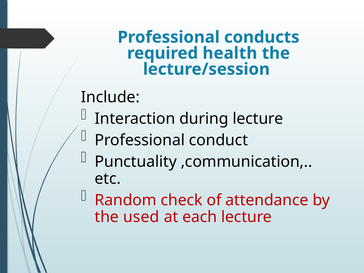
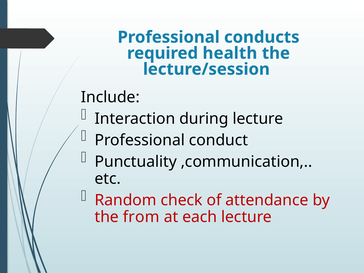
used: used -> from (141, 217)
